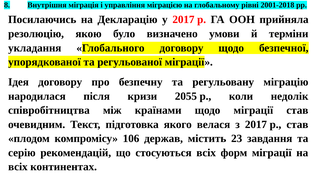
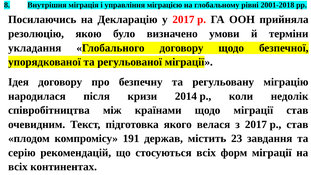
2055: 2055 -> 2014 (186, 96)
106: 106 -> 191 (131, 138)
